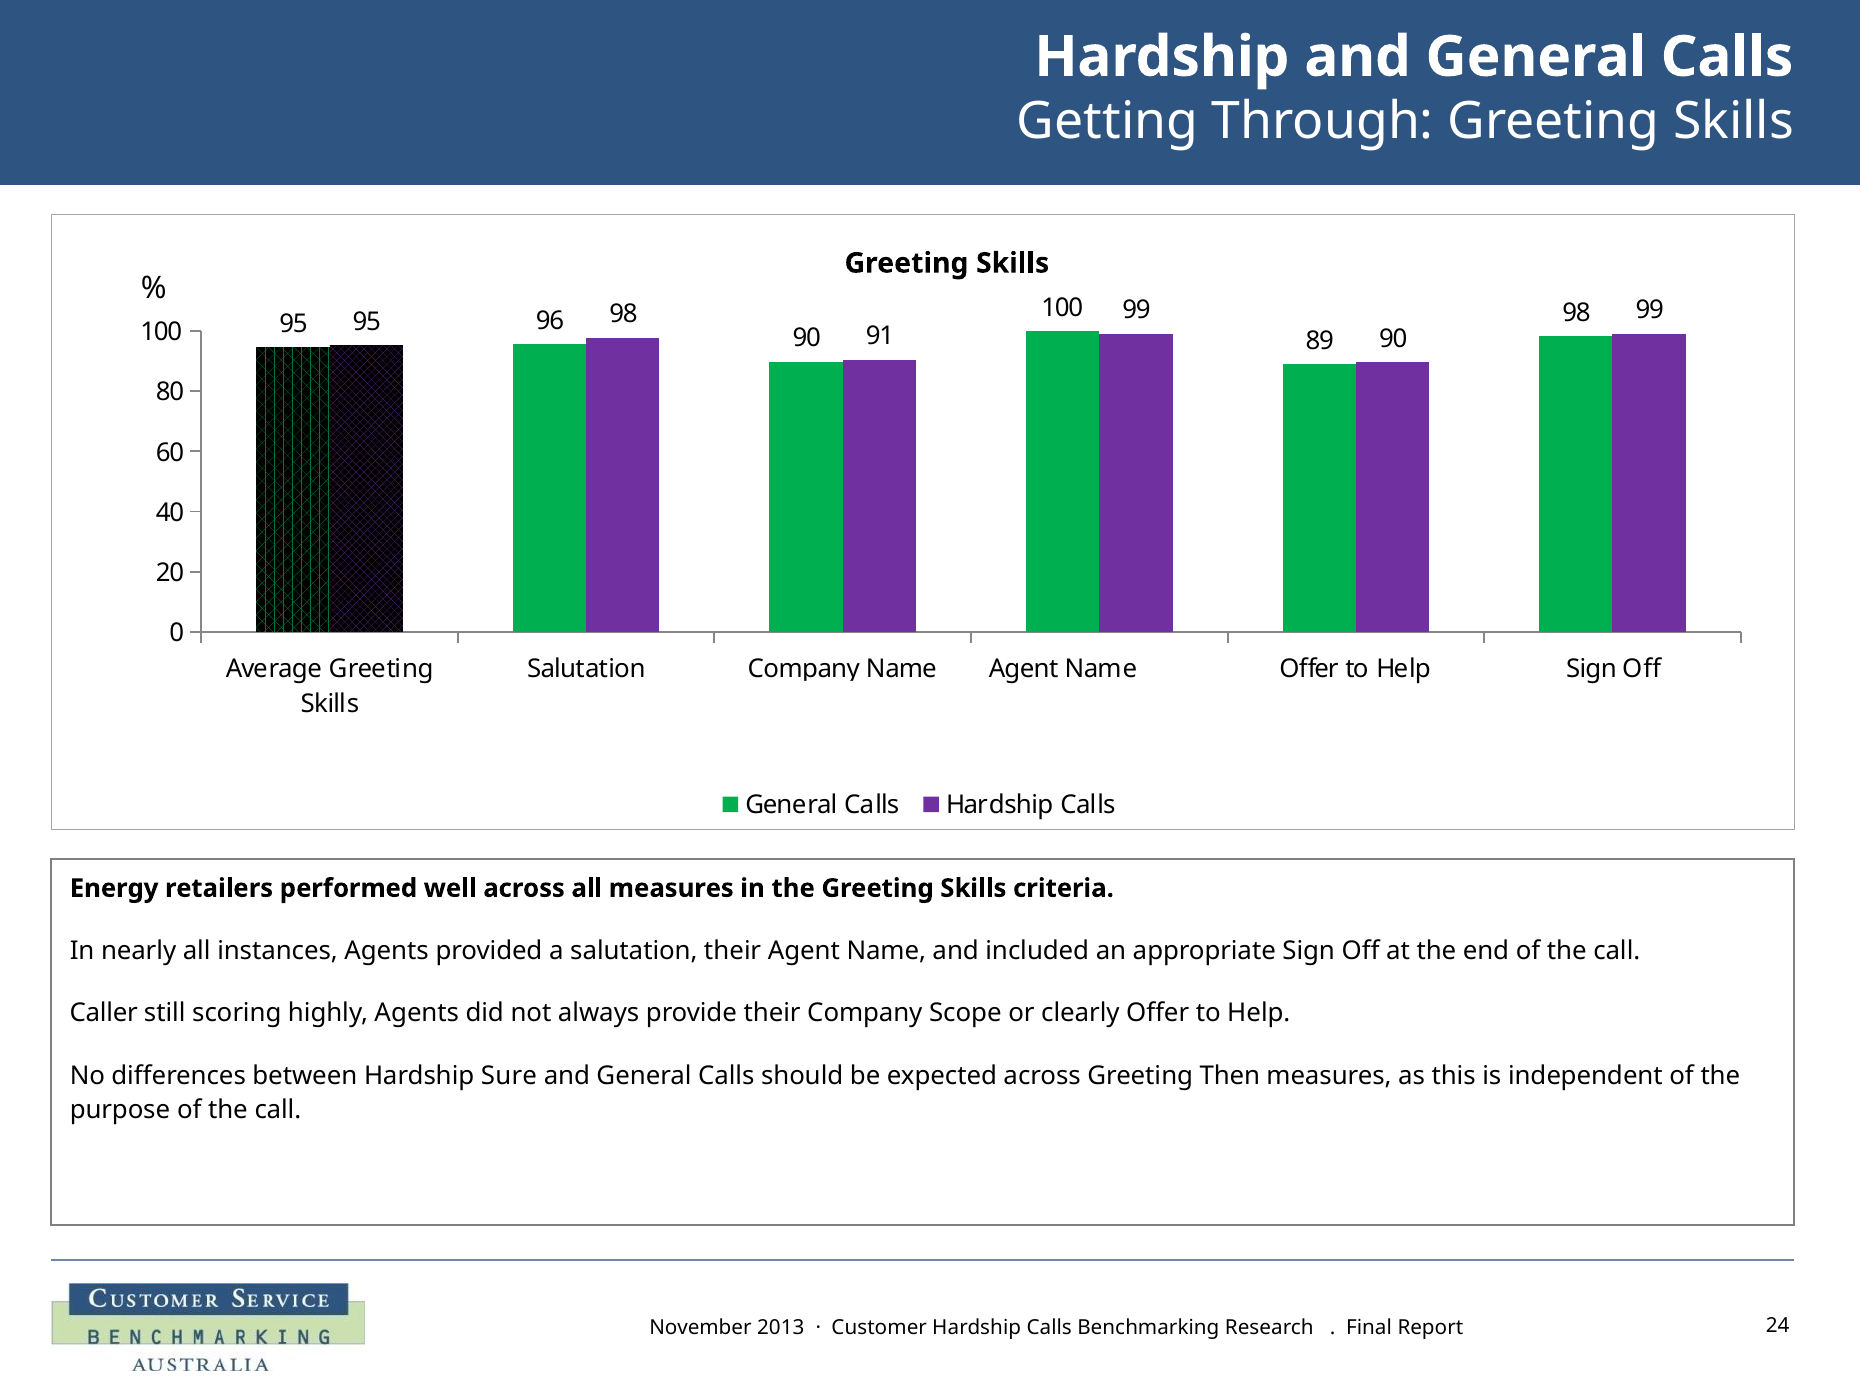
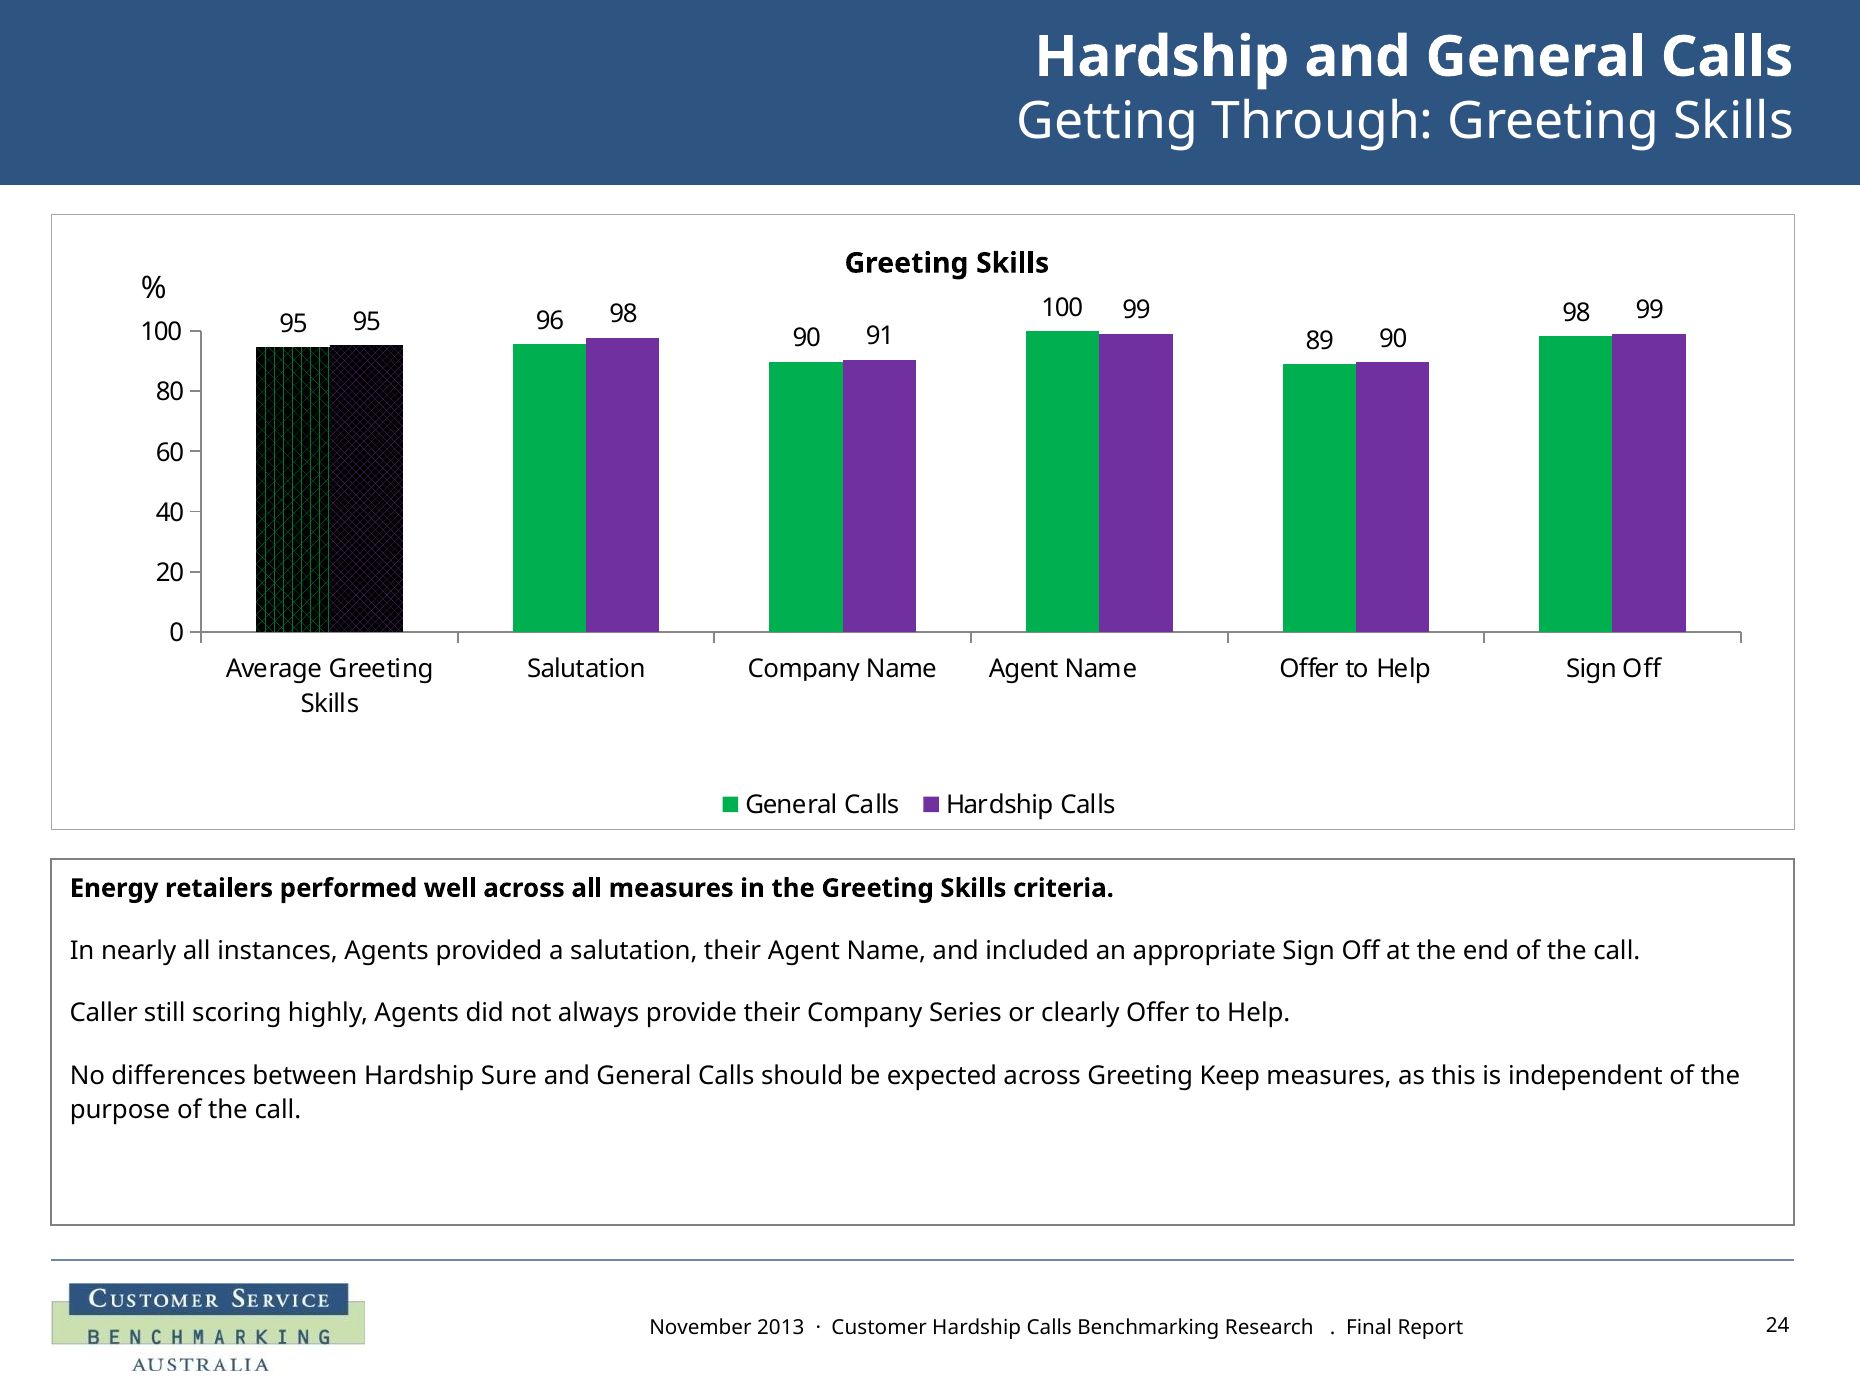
Scope: Scope -> Series (965, 1013)
Then: Then -> Keep (1230, 1076)
